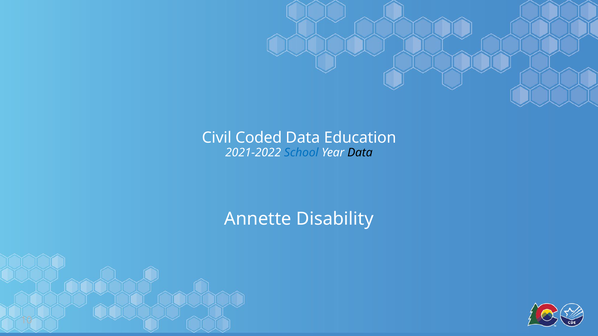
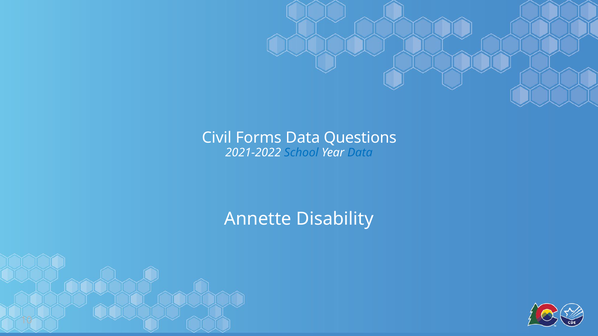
Coded: Coded -> Forms (259, 138)
Education: Education -> Questions (360, 138)
Data colour: black -> blue (360, 153)
